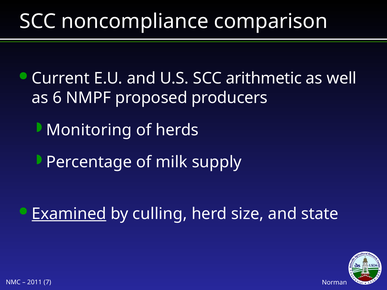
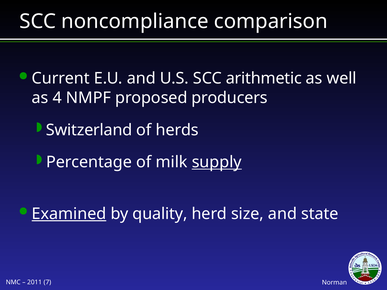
6: 6 -> 4 (57, 98)
Monitoring: Monitoring -> Switzerland (89, 130)
supply underline: none -> present (217, 162)
culling: culling -> quality (160, 214)
